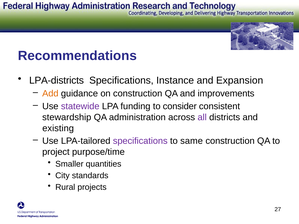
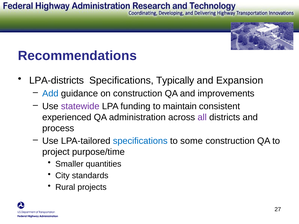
Instance: Instance -> Typically (175, 80)
Add colour: orange -> blue (50, 94)
consider: consider -> maintain (180, 106)
stewardship: stewardship -> experienced (67, 117)
existing: existing -> process (58, 128)
specifications colour: purple -> blue (140, 141)
same: same -> some (192, 141)
